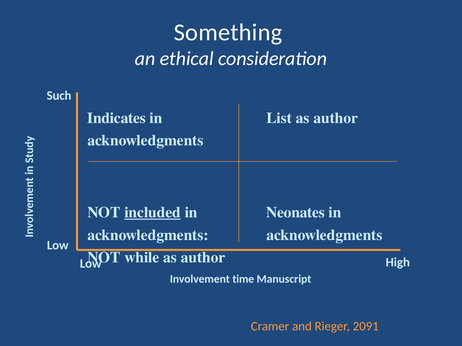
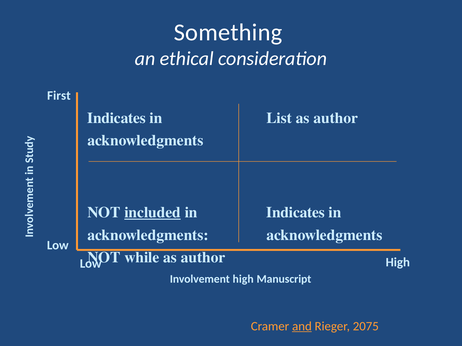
Such: Such -> First (59, 96)
Neonates: Neonates -> Indicates (296, 213)
Involvement time: time -> high (243, 279)
and underline: none -> present (302, 327)
2091: 2091 -> 2075 (366, 327)
